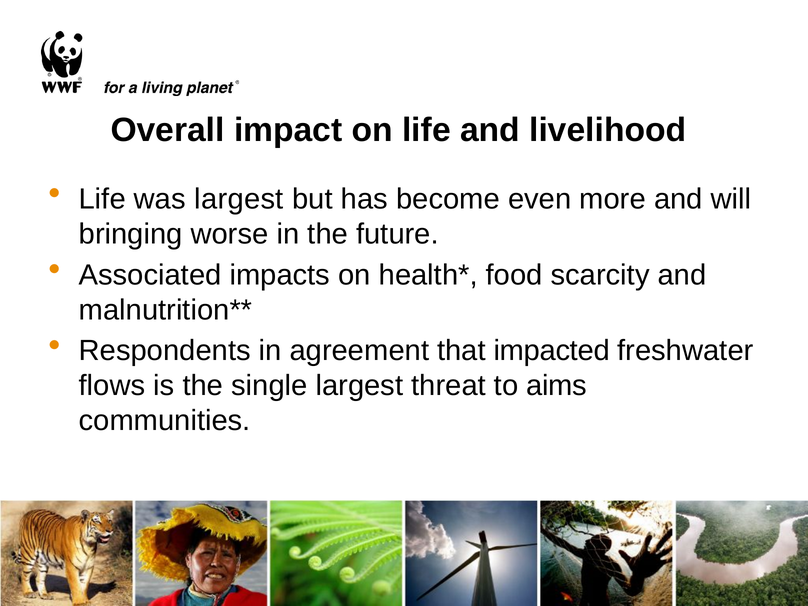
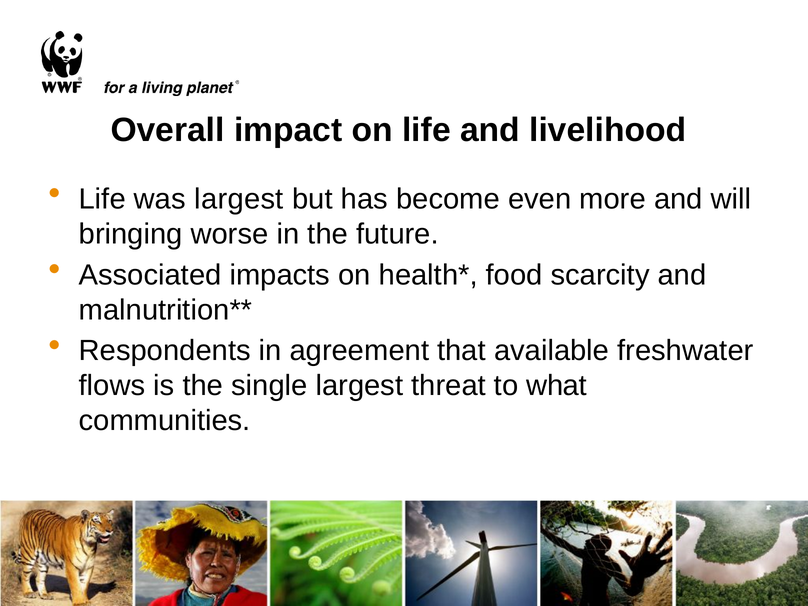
impacted: impacted -> available (552, 351)
aims: aims -> what (557, 386)
